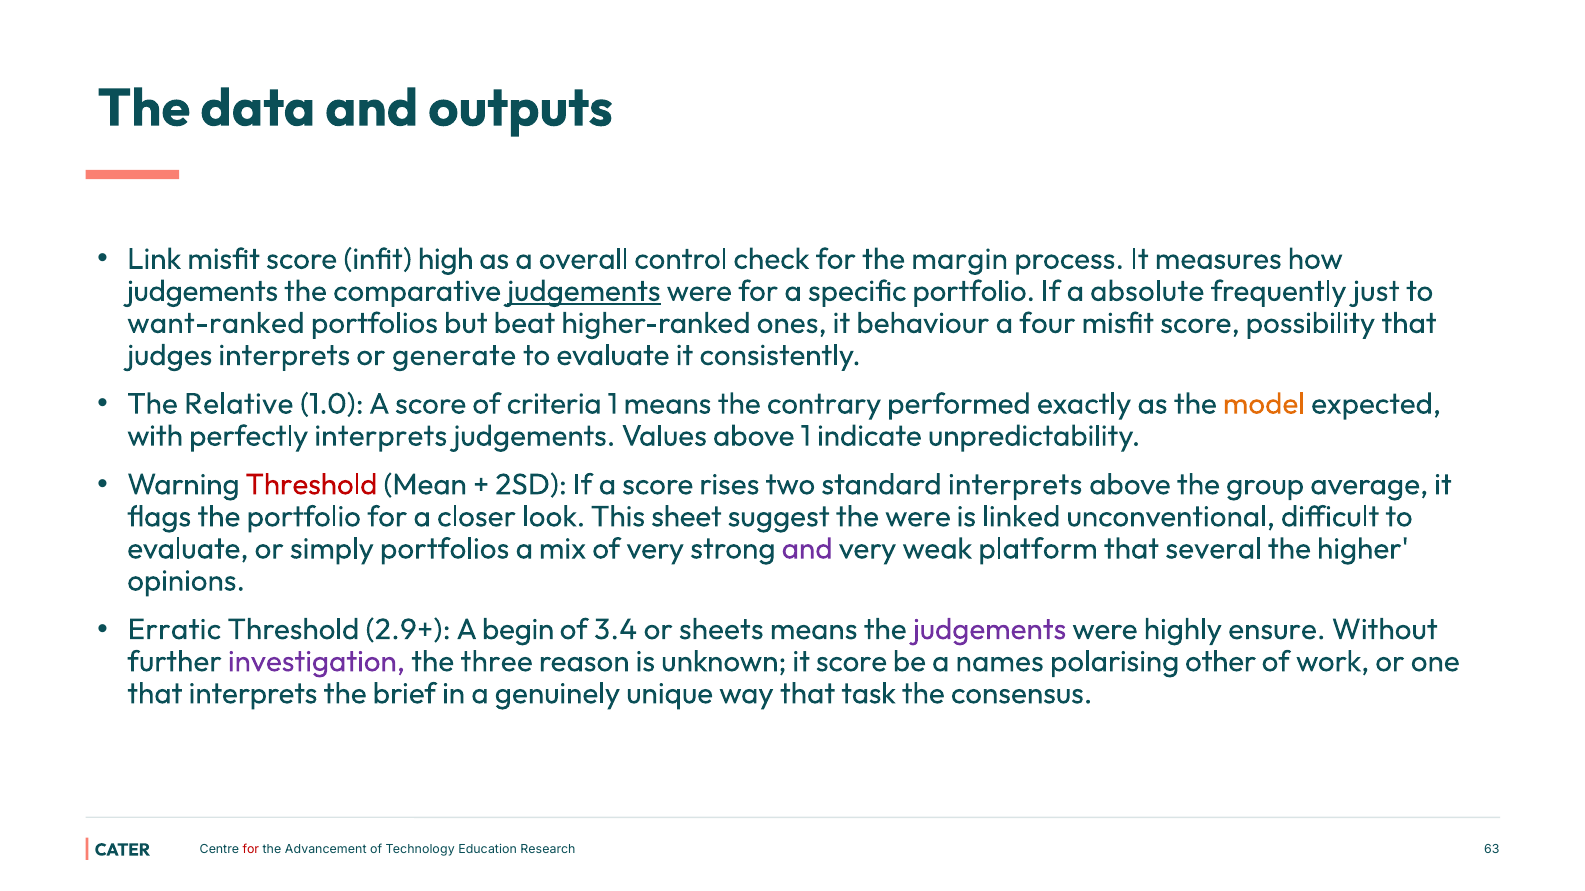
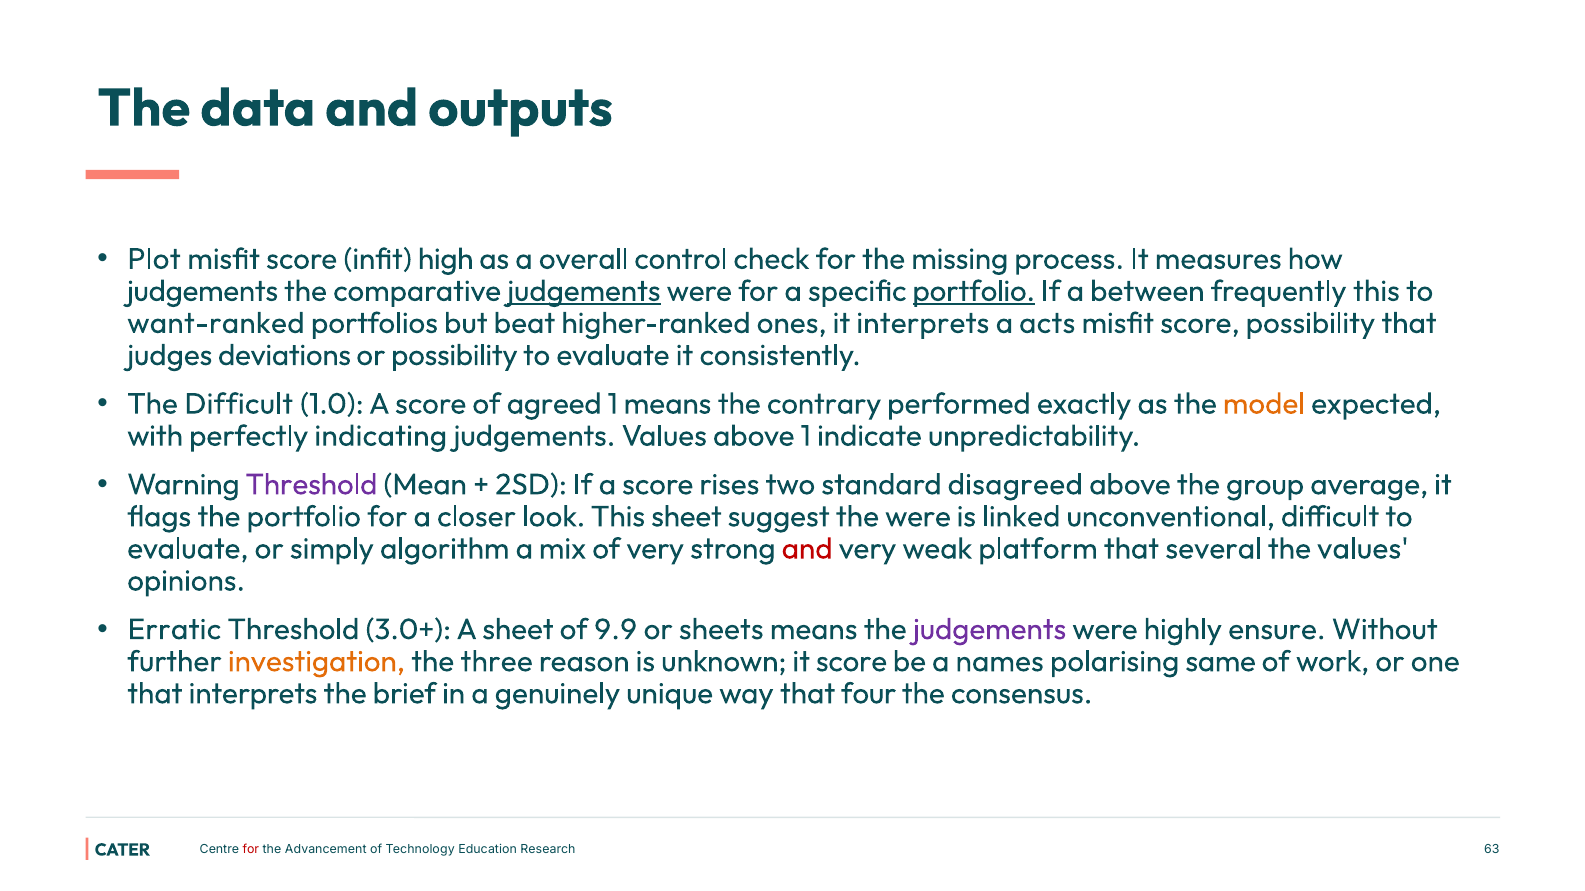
Link: Link -> Plot (154, 259)
margin: margin -> missing (960, 259)
portfolio underline: none -> present (974, 291)
absolute: absolute -> between (1147, 291)
frequently just: just -> this (1376, 291)
it behaviour: behaviour -> interprets (923, 323)
four: four -> acts (1047, 323)
judges interprets: interprets -> deviations (285, 355)
or generate: generate -> possibility (454, 355)
The Relative: Relative -> Difficult (239, 404)
criteria: criteria -> agreed (554, 404)
perfectly interprets: interprets -> indicating (381, 436)
Threshold colour: red -> purple (311, 485)
standard interprets: interprets -> disagreed (1015, 485)
simply portfolios: portfolios -> algorithm (445, 549)
and colour: purple -> red (807, 549)
the higher: higher -> values (1363, 549)
2.9+: 2.9+ -> 3.0+ (408, 630)
A begin: begin -> sheet (518, 630)
3.4: 3.4 -> 9.9 (616, 630)
investigation colour: purple -> orange (316, 662)
other: other -> same (1221, 662)
task: task -> four (869, 694)
